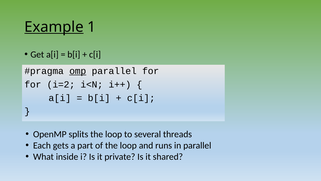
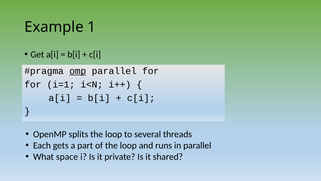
Example underline: present -> none (54, 27)
i=2: i=2 -> i=1 (61, 84)
inside: inside -> space (67, 156)
